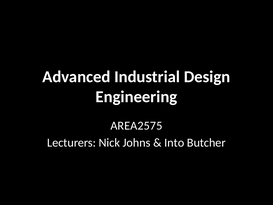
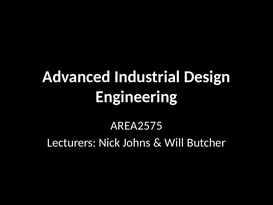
Into: Into -> Will (174, 143)
